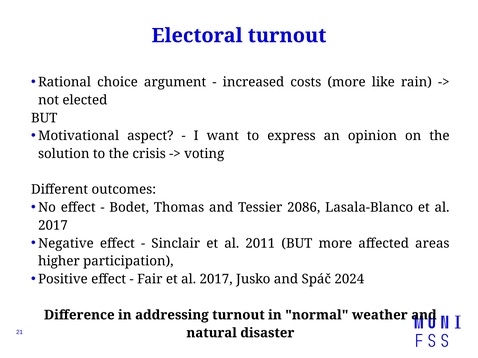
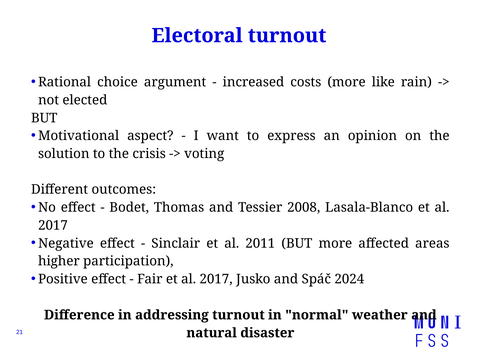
2086: 2086 -> 2008 (304, 208)
